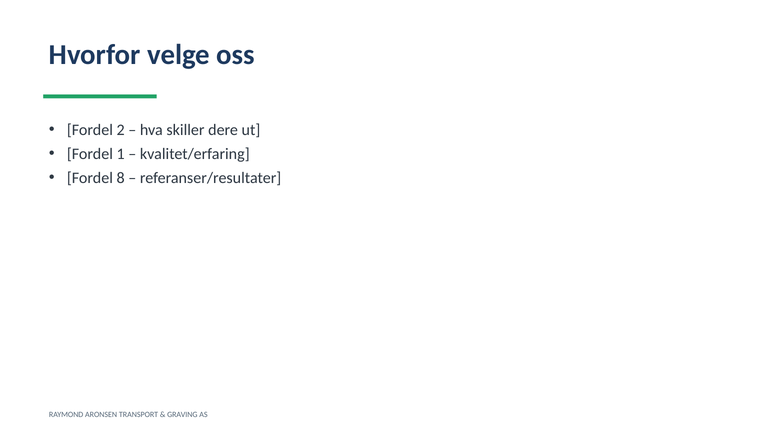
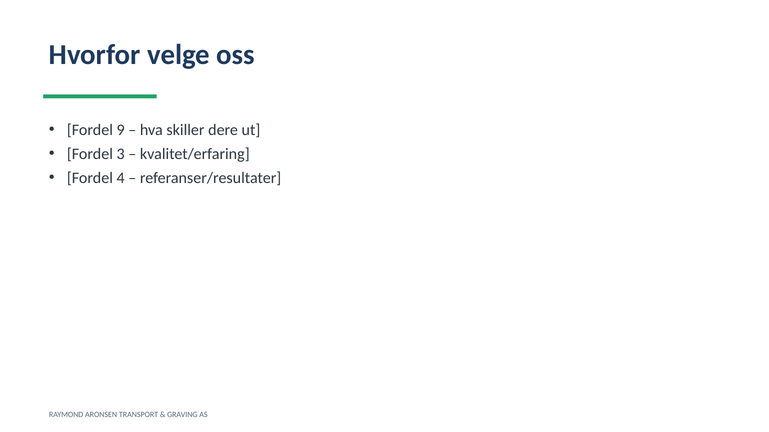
2: 2 -> 9 (121, 130)
1: 1 -> 3 (121, 154)
8: 8 -> 4 (121, 178)
